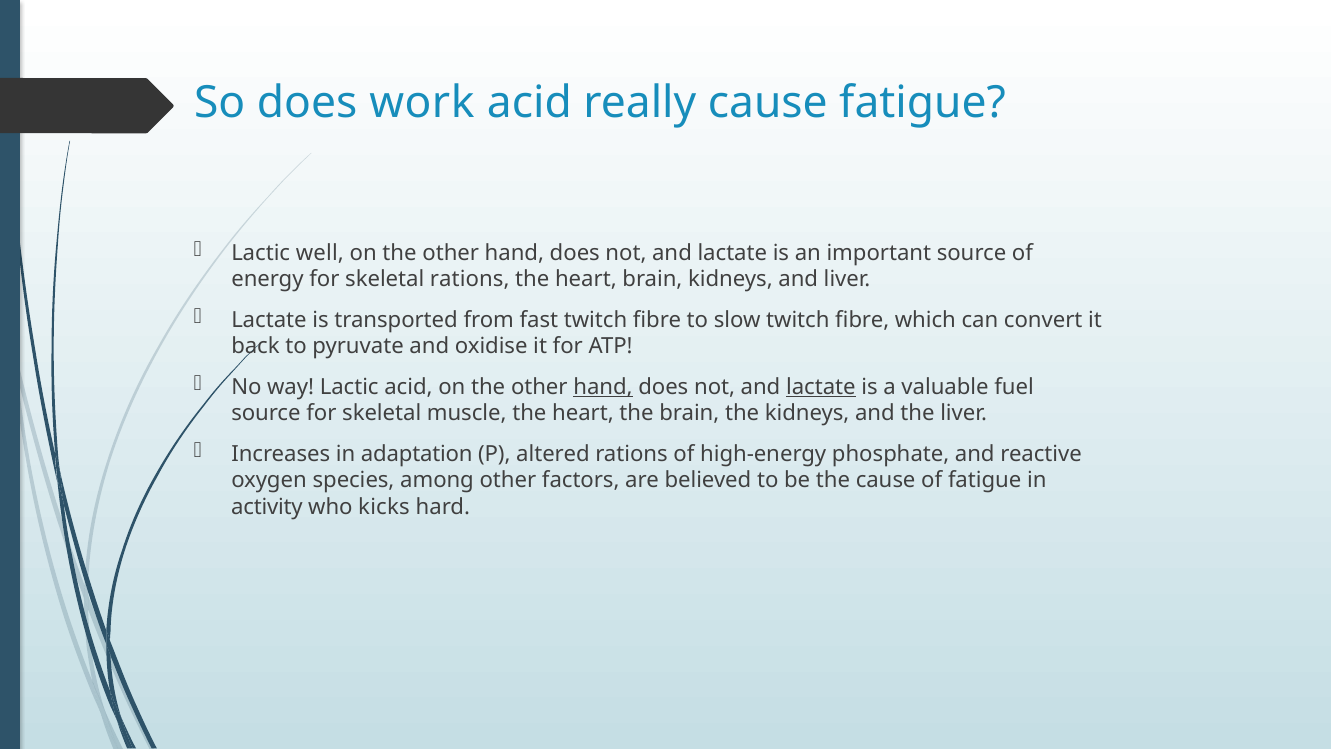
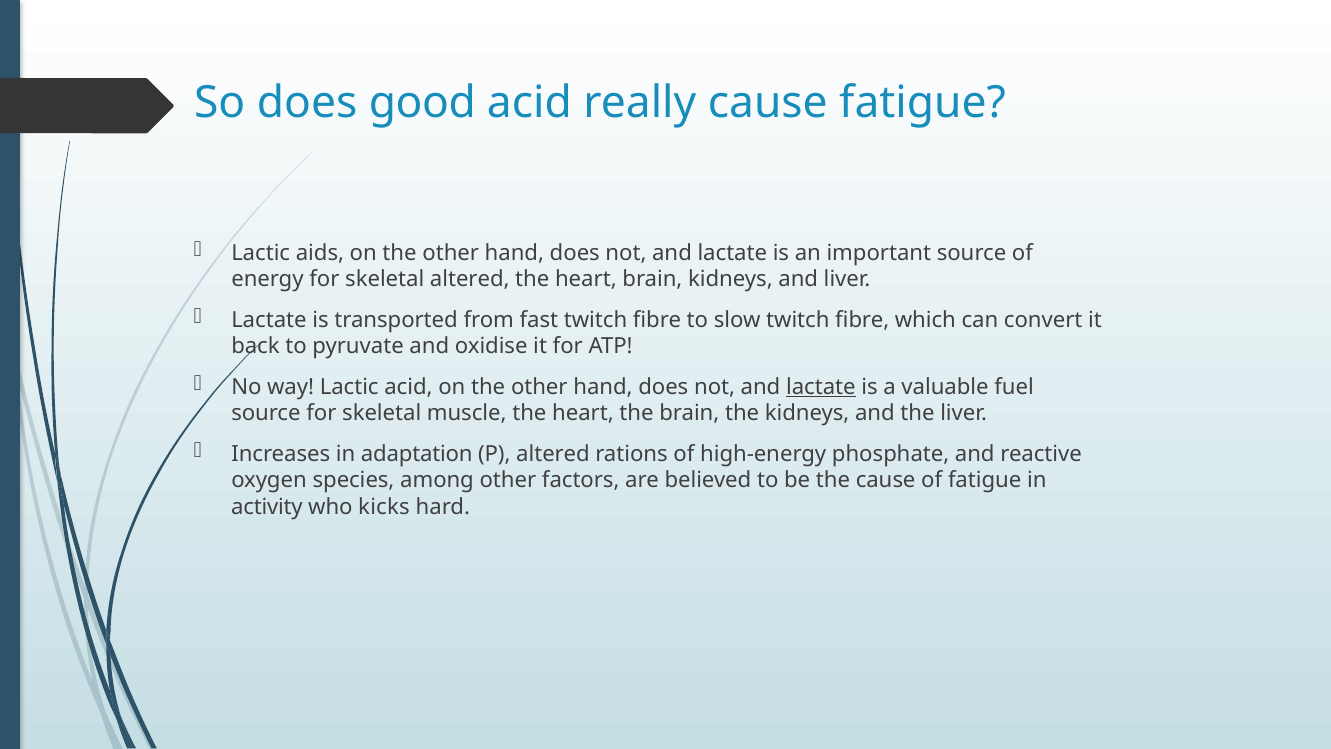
work: work -> good (422, 103)
well: well -> aids (320, 253)
skeletal rations: rations -> altered (470, 279)
hand underline: present -> none (603, 387)
